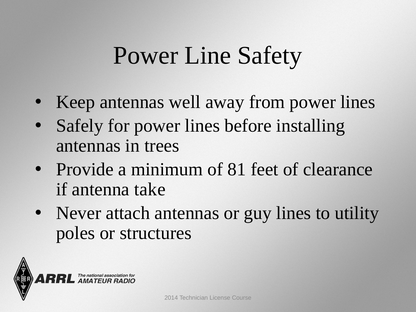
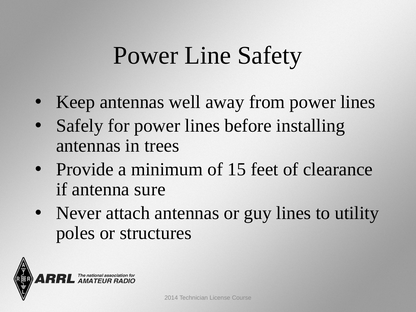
81: 81 -> 15 (237, 169)
take: take -> sure (150, 189)
